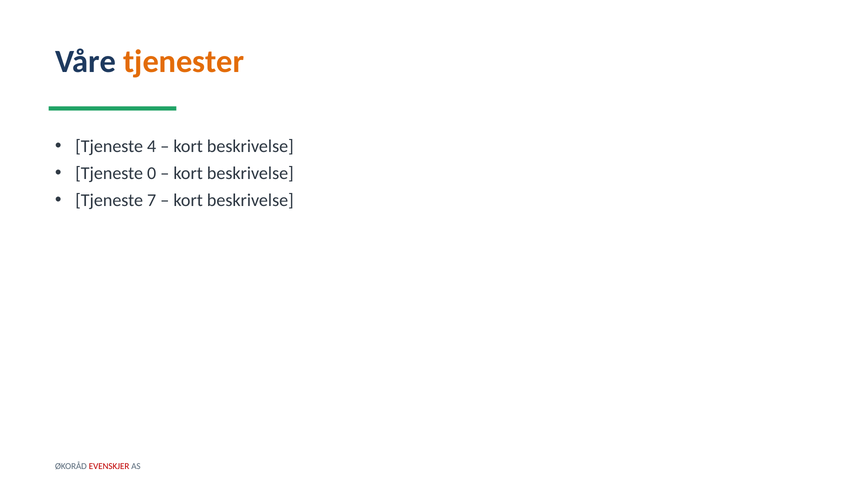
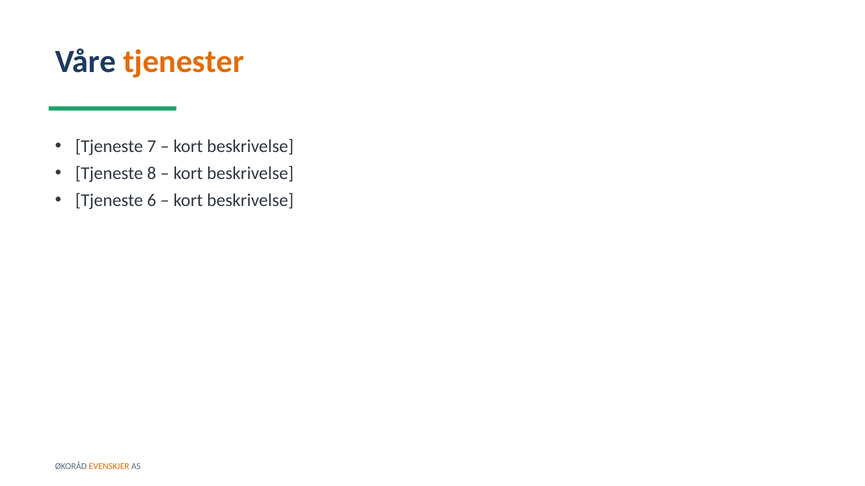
4: 4 -> 7 (152, 147)
0: 0 -> 8 (152, 174)
7: 7 -> 6 (152, 201)
EVENSKJER colour: red -> orange (109, 467)
